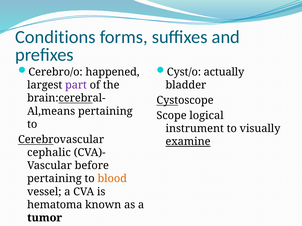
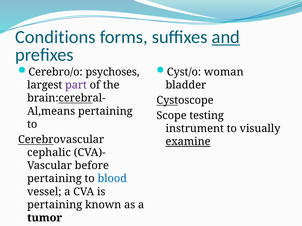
and underline: none -> present (226, 37)
happened: happened -> psychoses (112, 72)
actually: actually -> woman (224, 72)
logical: logical -> testing (207, 116)
blood colour: orange -> blue (112, 179)
hematoma: hematoma -> pertaining (55, 205)
